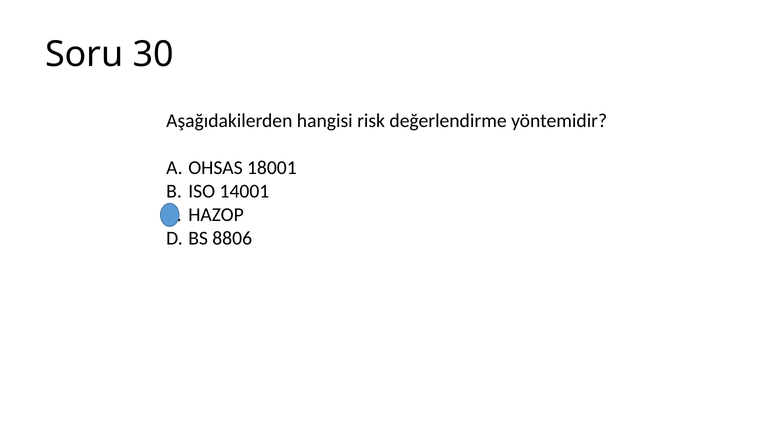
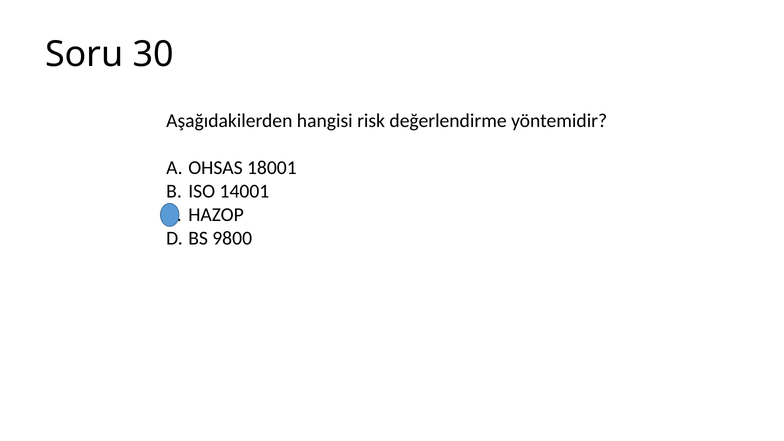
8806: 8806 -> 9800 (232, 238)
